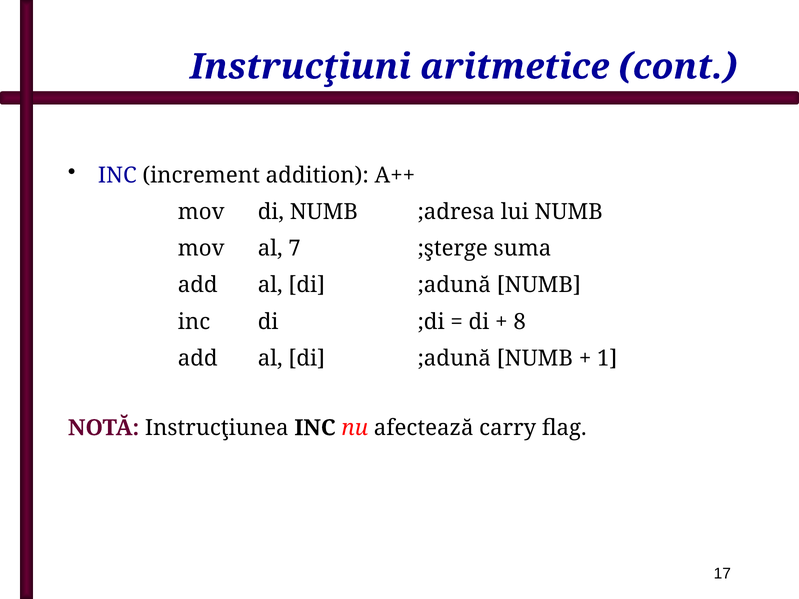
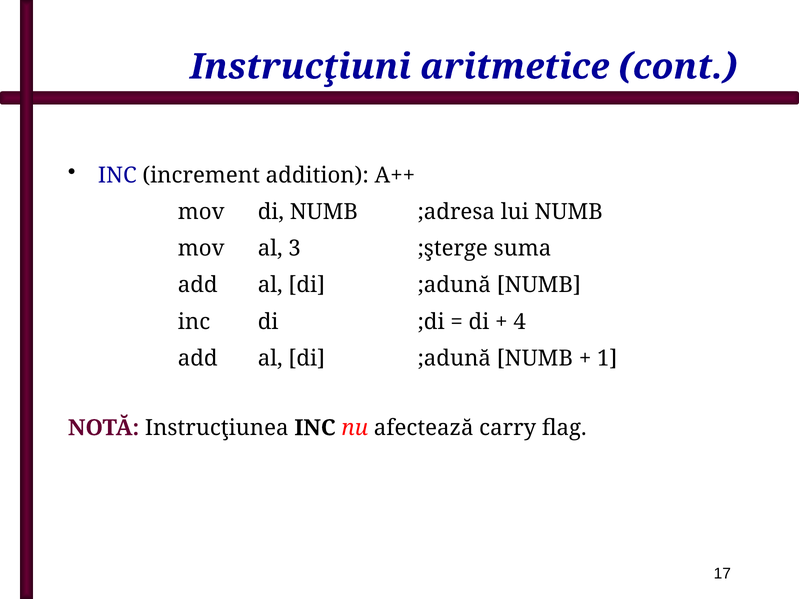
7: 7 -> 3 (295, 249)
8: 8 -> 4 (520, 322)
